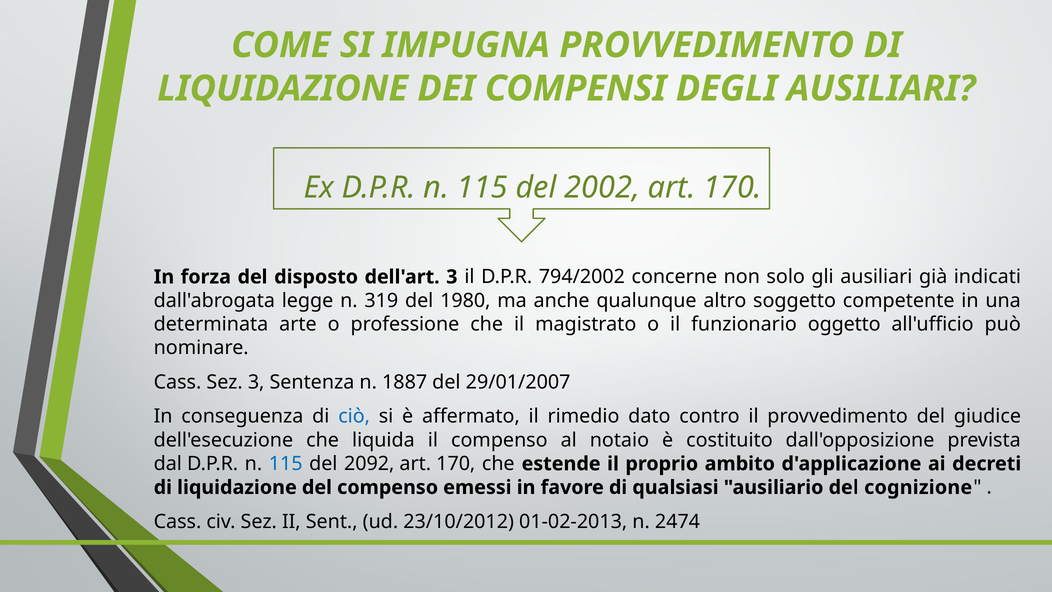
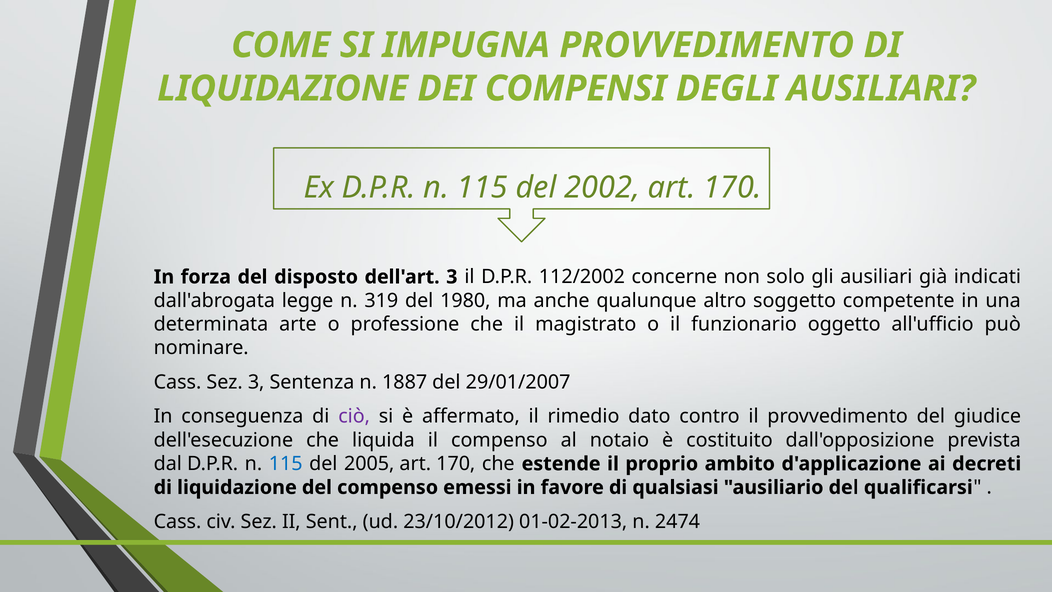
794/2002: 794/2002 -> 112/2002 (582, 277)
ciò colour: blue -> purple (354, 416)
2092: 2092 -> 2005 (369, 464)
cognizione: cognizione -> qualificarsi (918, 487)
